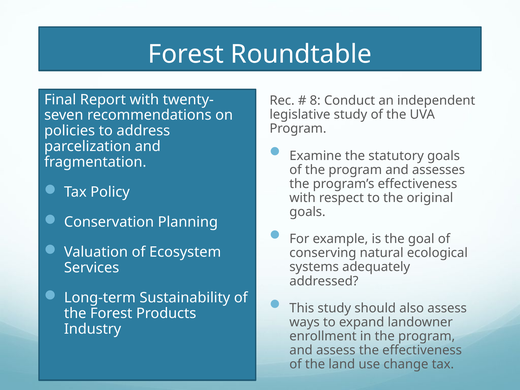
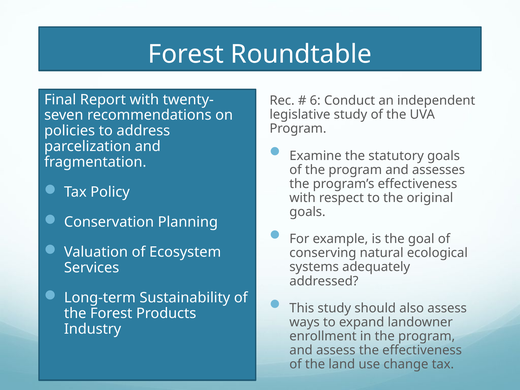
8: 8 -> 6 (315, 101)
